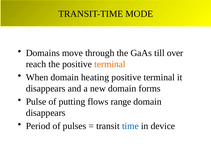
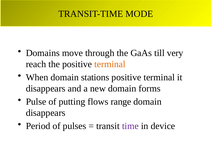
over: over -> very (175, 53)
heating: heating -> stations (95, 77)
time colour: blue -> purple (130, 126)
